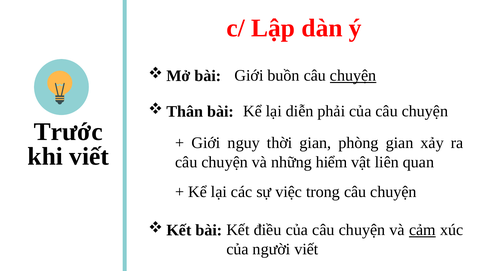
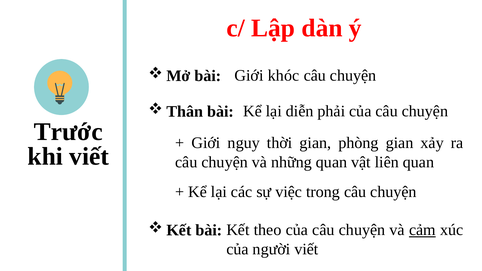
buồn: buồn -> khóc (284, 76)
chuyện underline: present -> none (353, 76)
những hiểm: hiểm -> quan (332, 162)
điều: điều -> theo (268, 230)
